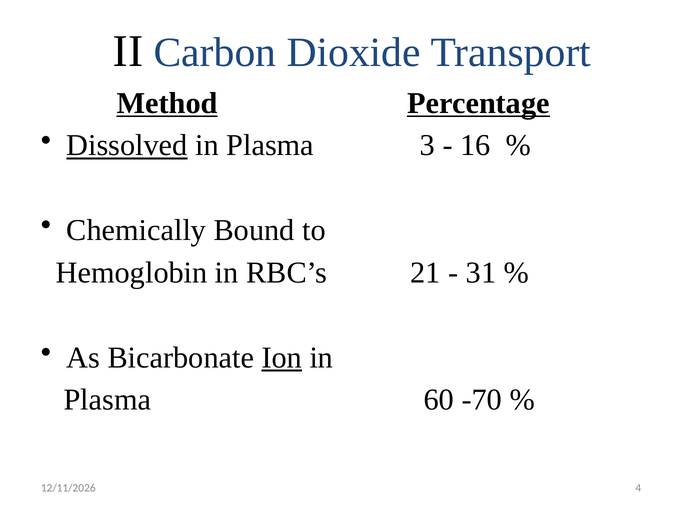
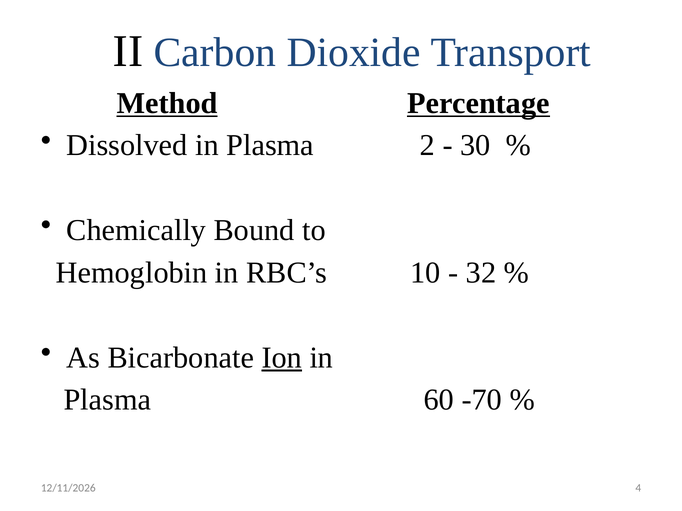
Dissolved underline: present -> none (127, 146)
3: 3 -> 2 (427, 146)
16: 16 -> 30 (475, 146)
21: 21 -> 10 (425, 273)
31: 31 -> 32 (481, 273)
